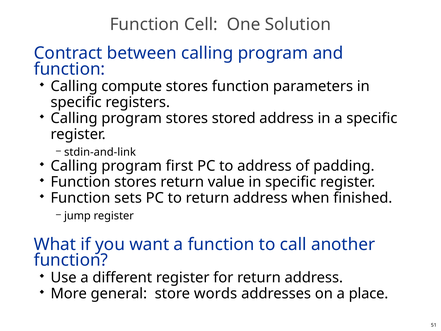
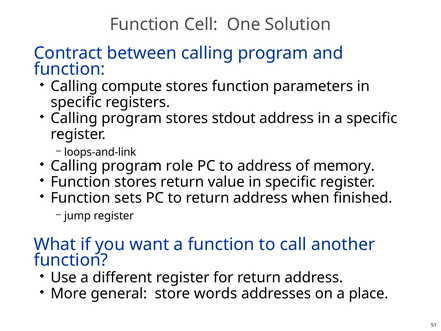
stored: stored -> stdout (234, 118)
stdin-and-link: stdin-and-link -> loops-and-link (100, 152)
first: first -> role (179, 166)
padding: padding -> memory (344, 166)
